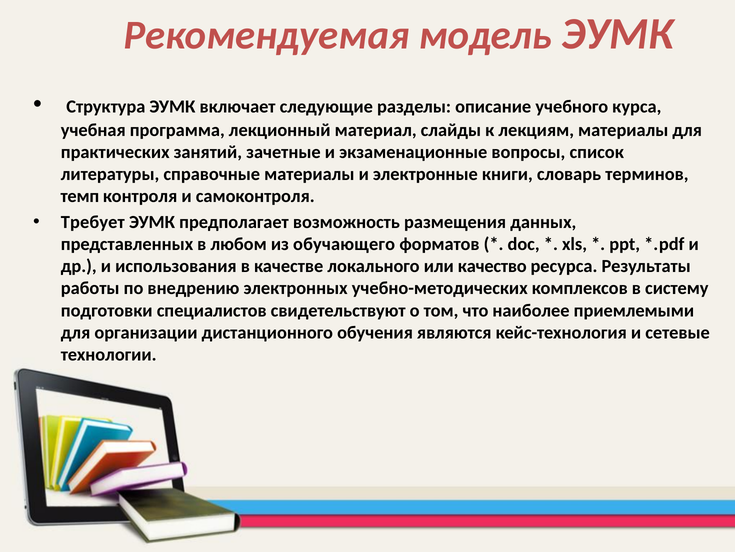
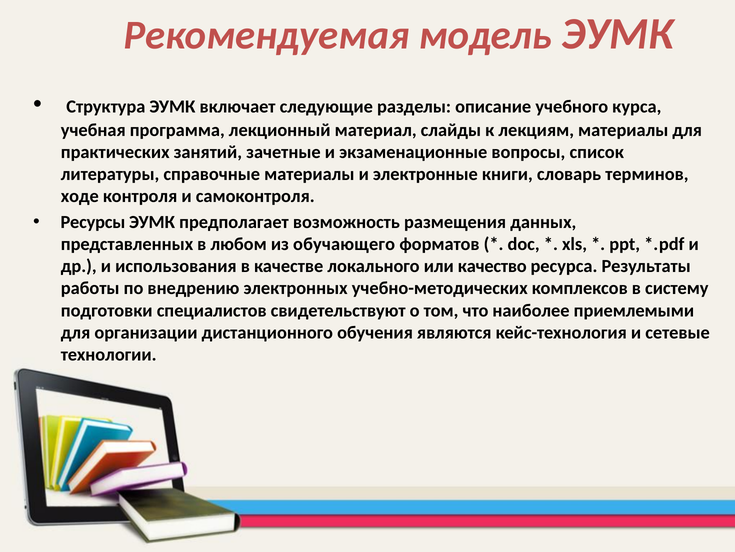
темп: темп -> ходе (80, 196)
Требует: Требует -> Ресурсы (93, 222)
